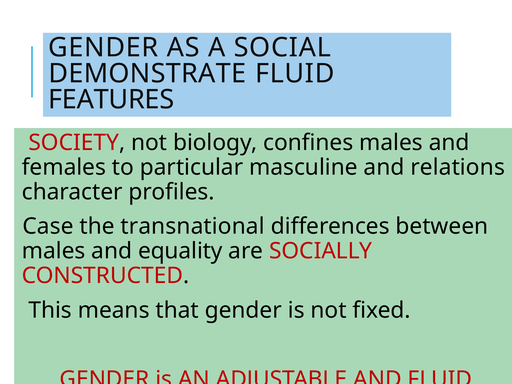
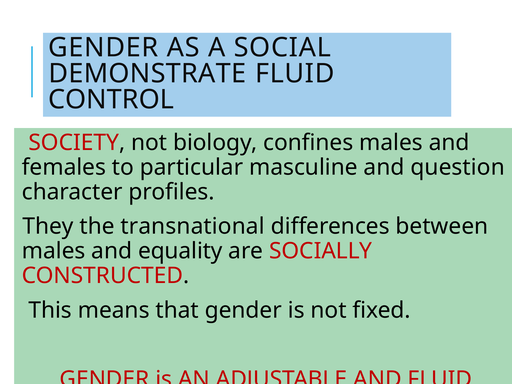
FEATURES: FEATURES -> CONTROL (111, 100)
relations: relations -> question (458, 167)
Case: Case -> They (48, 226)
